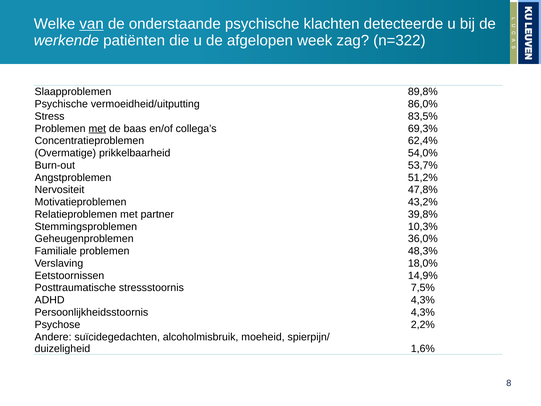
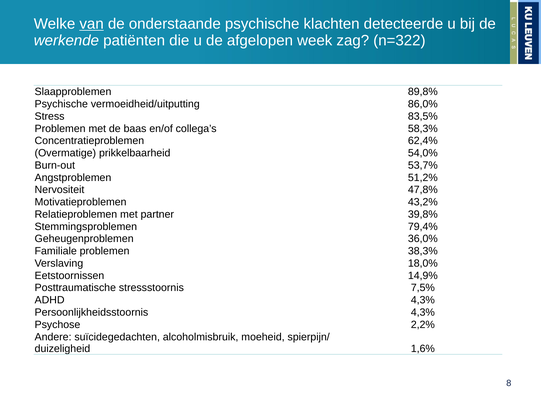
met underline: present -> none (97, 128)
69,3%: 69,3% -> 58,3% (423, 128)
10,3%: 10,3% -> 79,4% (423, 226)
48,3%: 48,3% -> 38,3% (423, 251)
